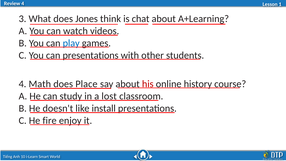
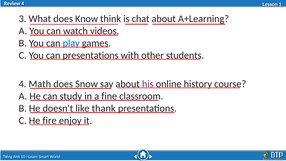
Jones: Jones -> Know (87, 19)
Place: Place -> Snow (87, 84)
his colour: red -> purple (148, 84)
lost: lost -> fine (109, 96)
install: install -> thank (104, 108)
